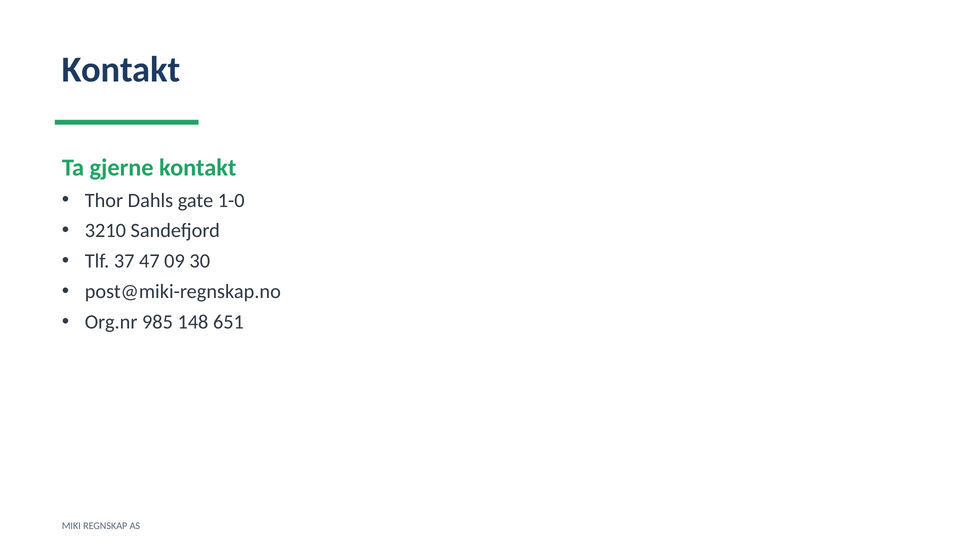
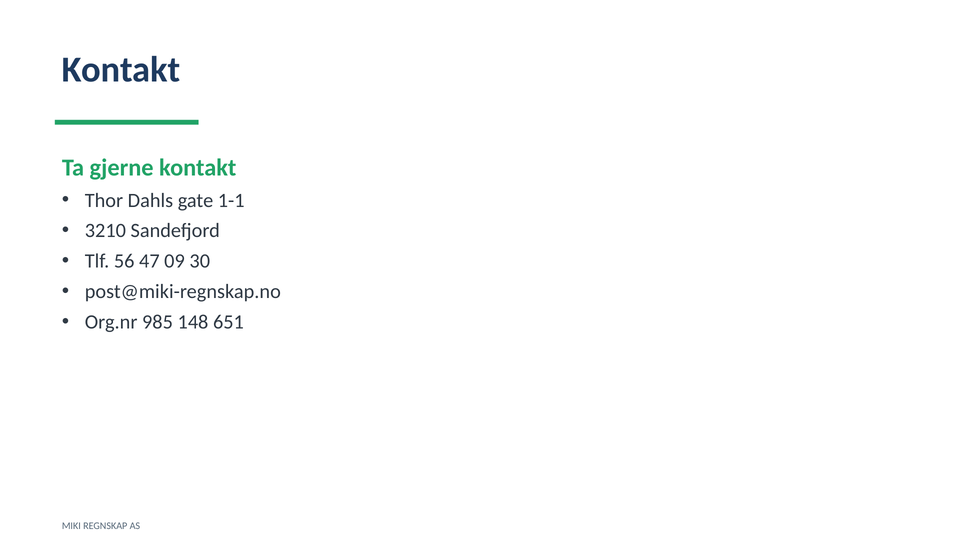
1-0: 1-0 -> 1-1 (231, 200)
37: 37 -> 56 (124, 261)
